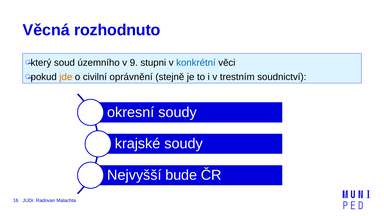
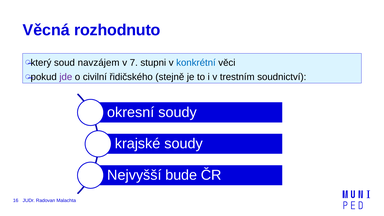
územního: územního -> navzájem (99, 63)
9: 9 -> 7 (134, 63)
jde colour: orange -> purple (66, 77)
oprávnění: oprávnění -> řidičského (131, 77)
